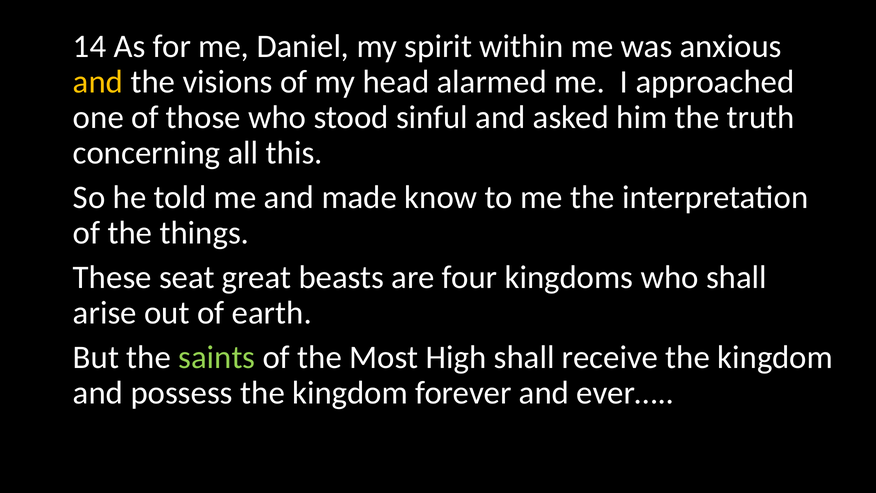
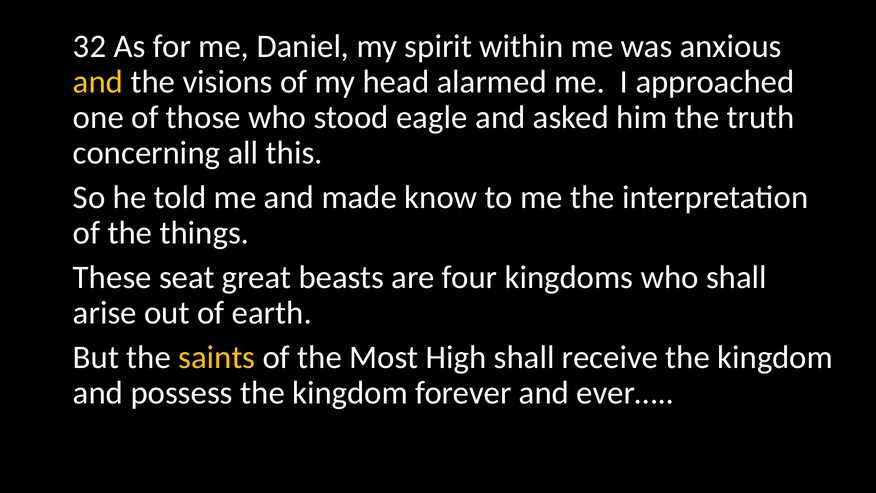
14: 14 -> 32 (90, 46)
sinful: sinful -> eagle (432, 117)
saints colour: light green -> yellow (217, 357)
